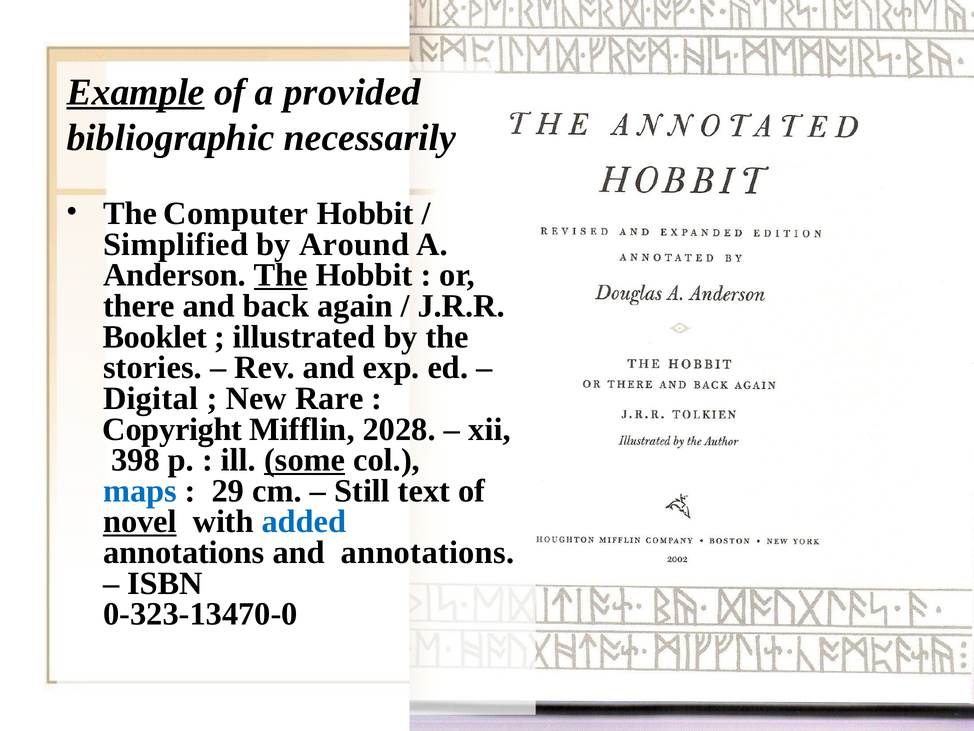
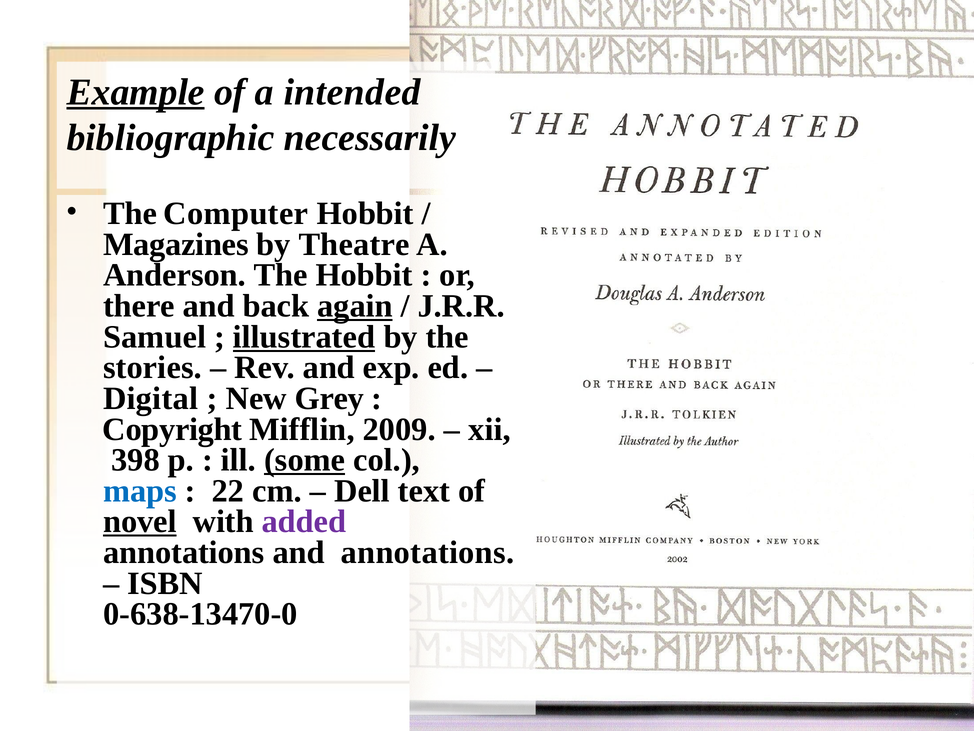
provided: provided -> intended (352, 92)
Simplified: Simplified -> Magazines (176, 244)
Around: Around -> Theatre (354, 244)
The underline: present -> none (281, 275)
again underline: none -> present (355, 306)
Booklet: Booklet -> Samuel (155, 337)
illustrated underline: none -> present (304, 337)
Rare: Rare -> Grey (329, 398)
2028: 2028 -> 2009 (399, 429)
29: 29 -> 22 (228, 491)
Still: Still -> Dell (362, 491)
added colour: blue -> purple (304, 521)
0-323-13470-0: 0-323-13470-0 -> 0-638-13470-0 (200, 614)
